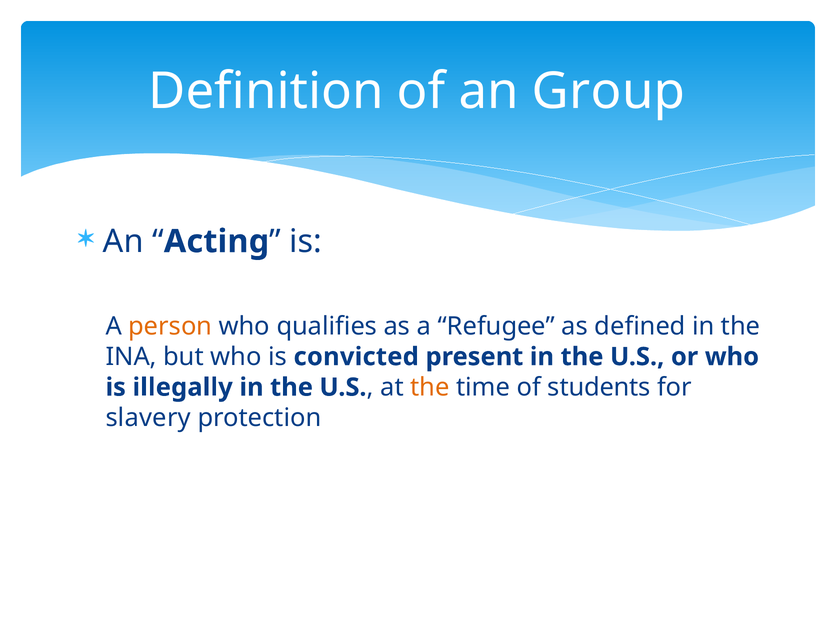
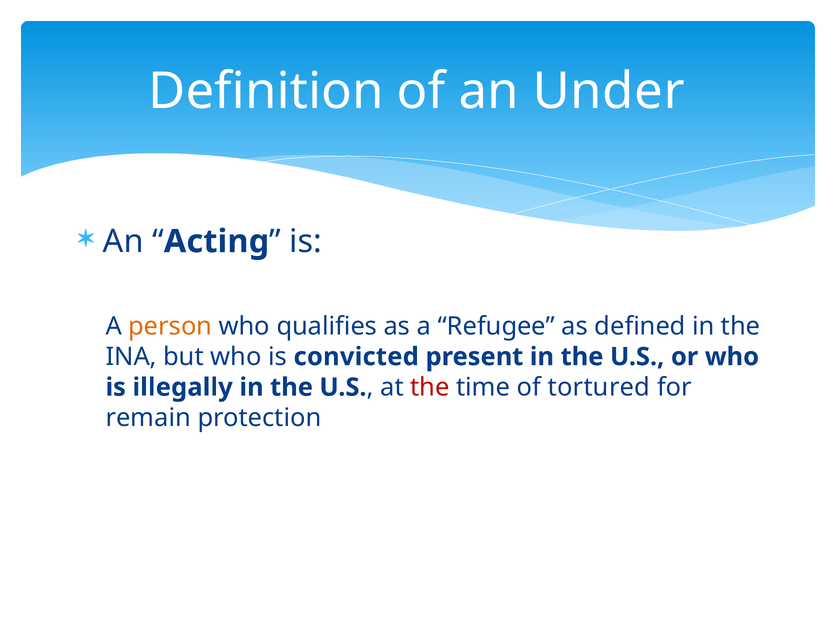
Group: Group -> Under (609, 92)
the colour: orange -> red (430, 387)
students: students -> tortured (599, 387)
slavery: slavery -> remain (148, 418)
